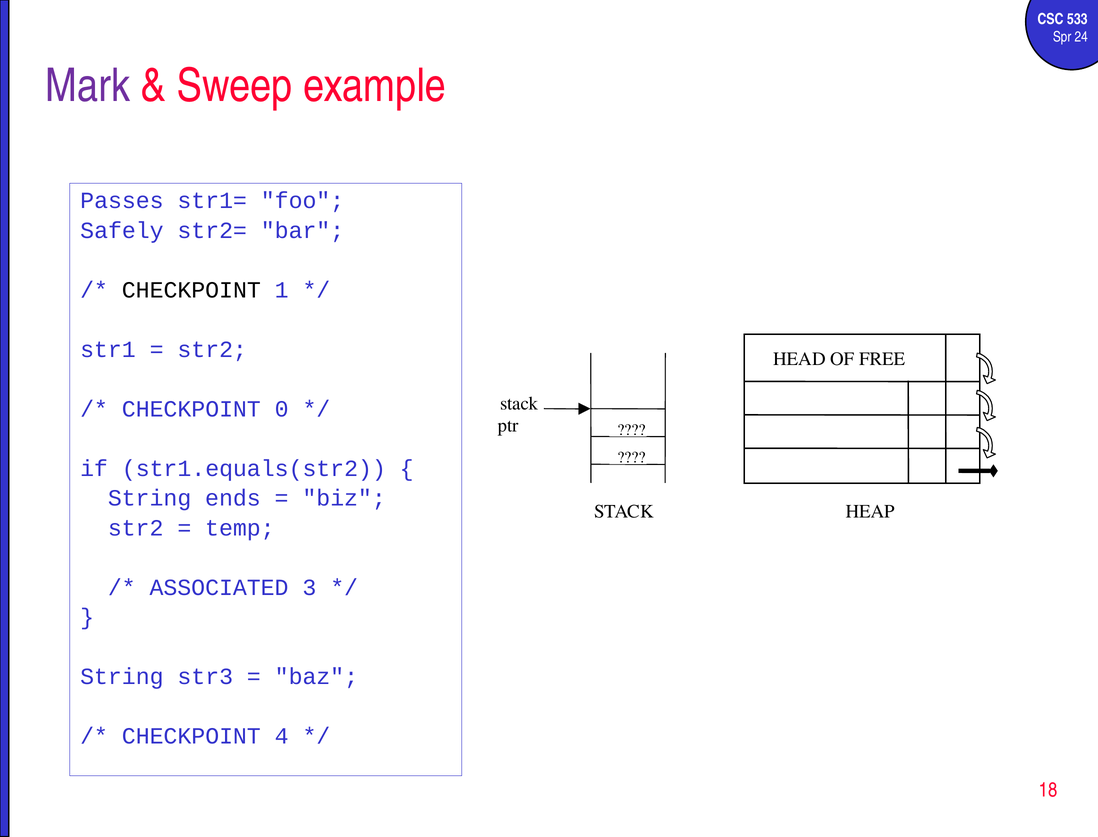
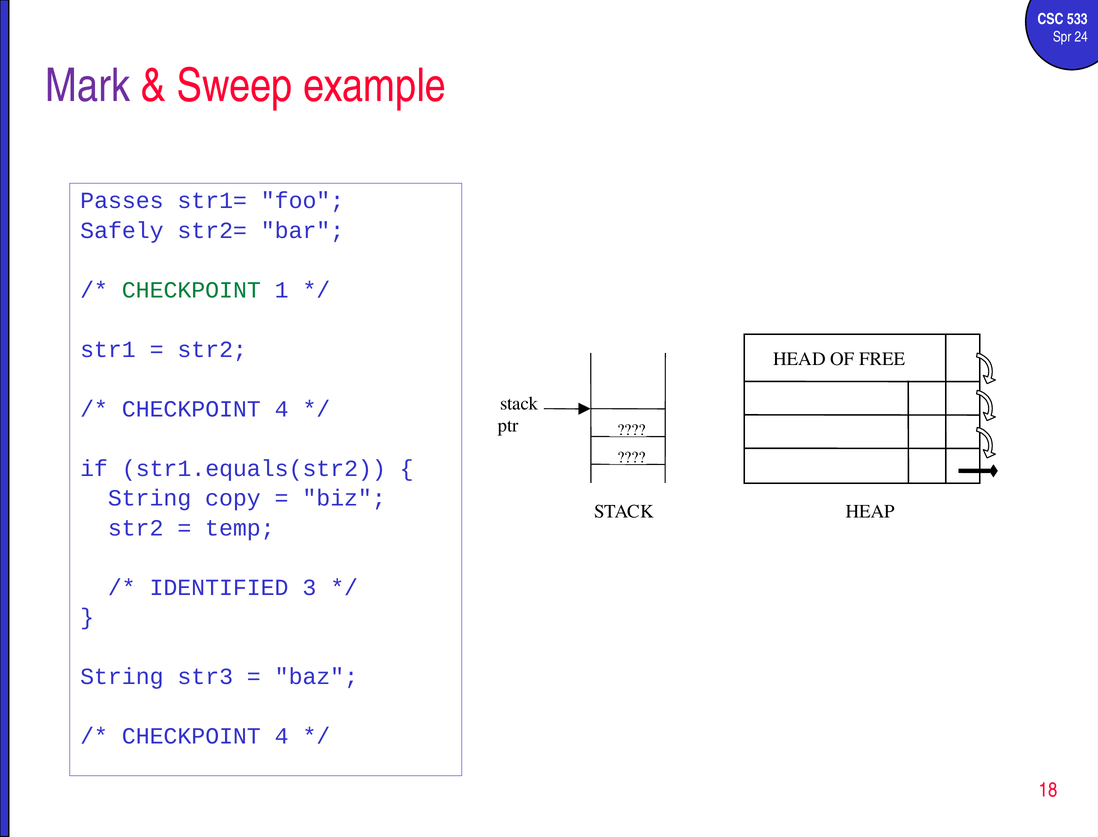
CHECKPOINT colour: black -> green (191, 290)
0: 0 -> 4 (282, 409)
ends: ends -> copy (233, 498)
ASSOCIATED: ASSOCIATED -> IDENTIFIED (219, 587)
